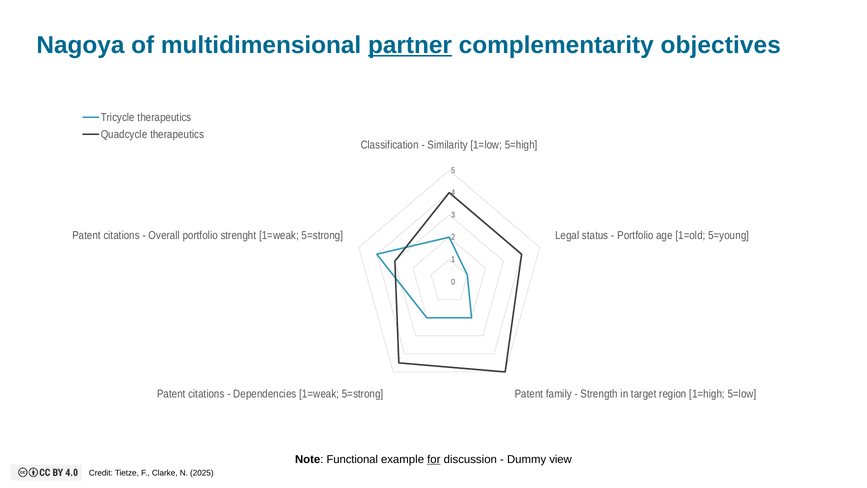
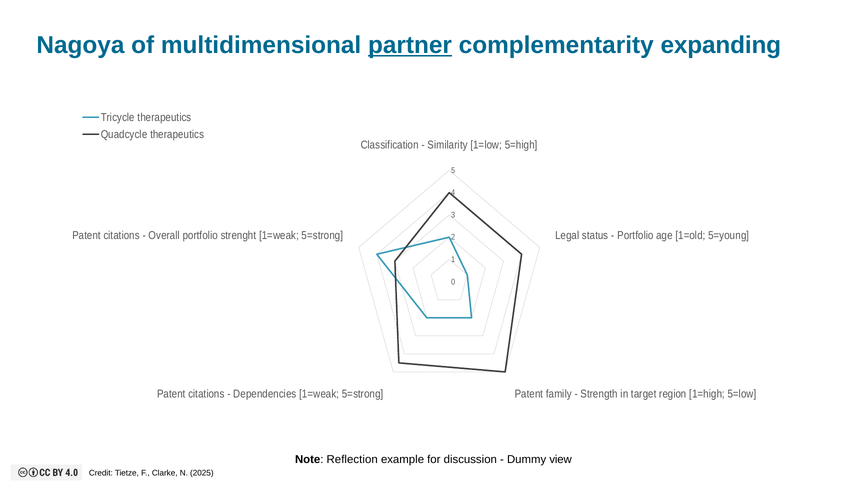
objectives: objectives -> expanding (721, 45)
Functional: Functional -> Reflection (352, 459)
for underline: present -> none (434, 459)
